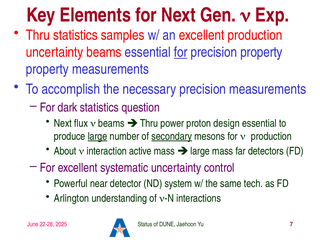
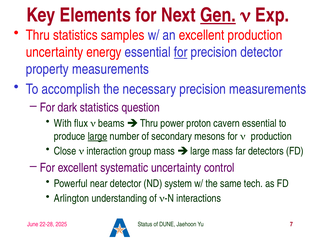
Gen underline: none -> present (218, 15)
uncertainty beams: beams -> energy (104, 52)
precision property: property -> detector (261, 52)
Next: Next -> With (63, 123)
design: design -> cavern (227, 123)
secondary underline: present -> none (172, 136)
About: About -> Close (65, 151)
active: active -> group (140, 151)
